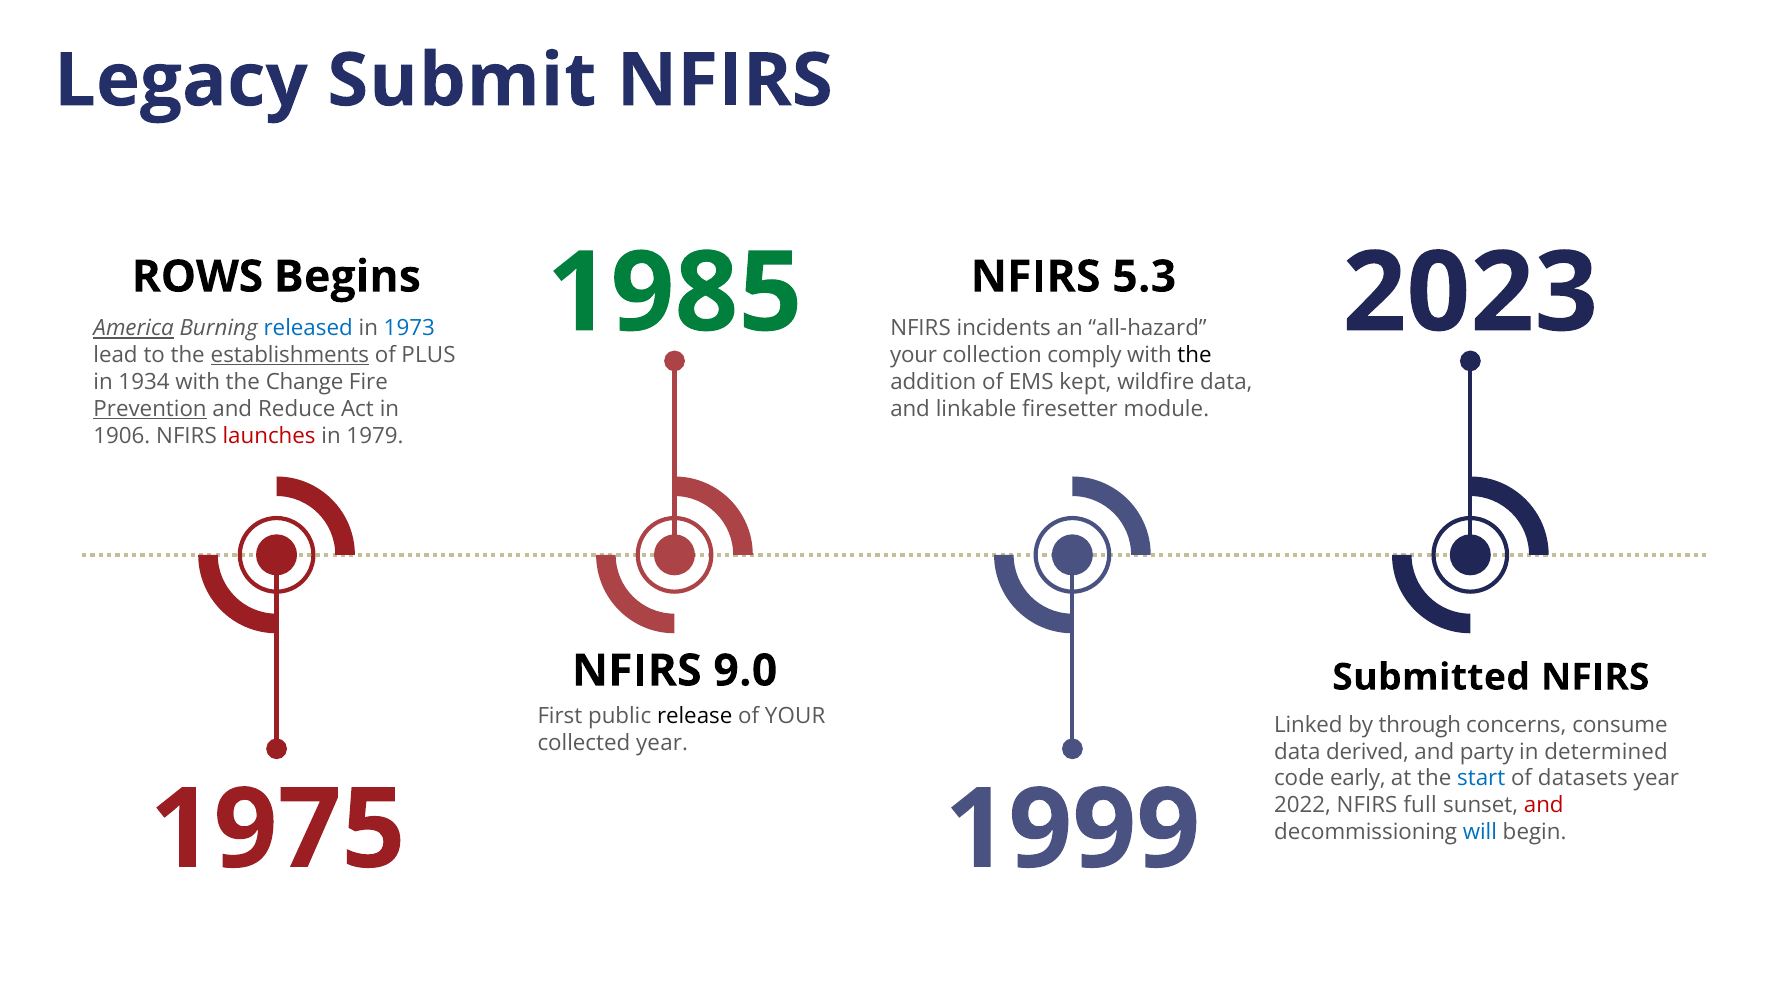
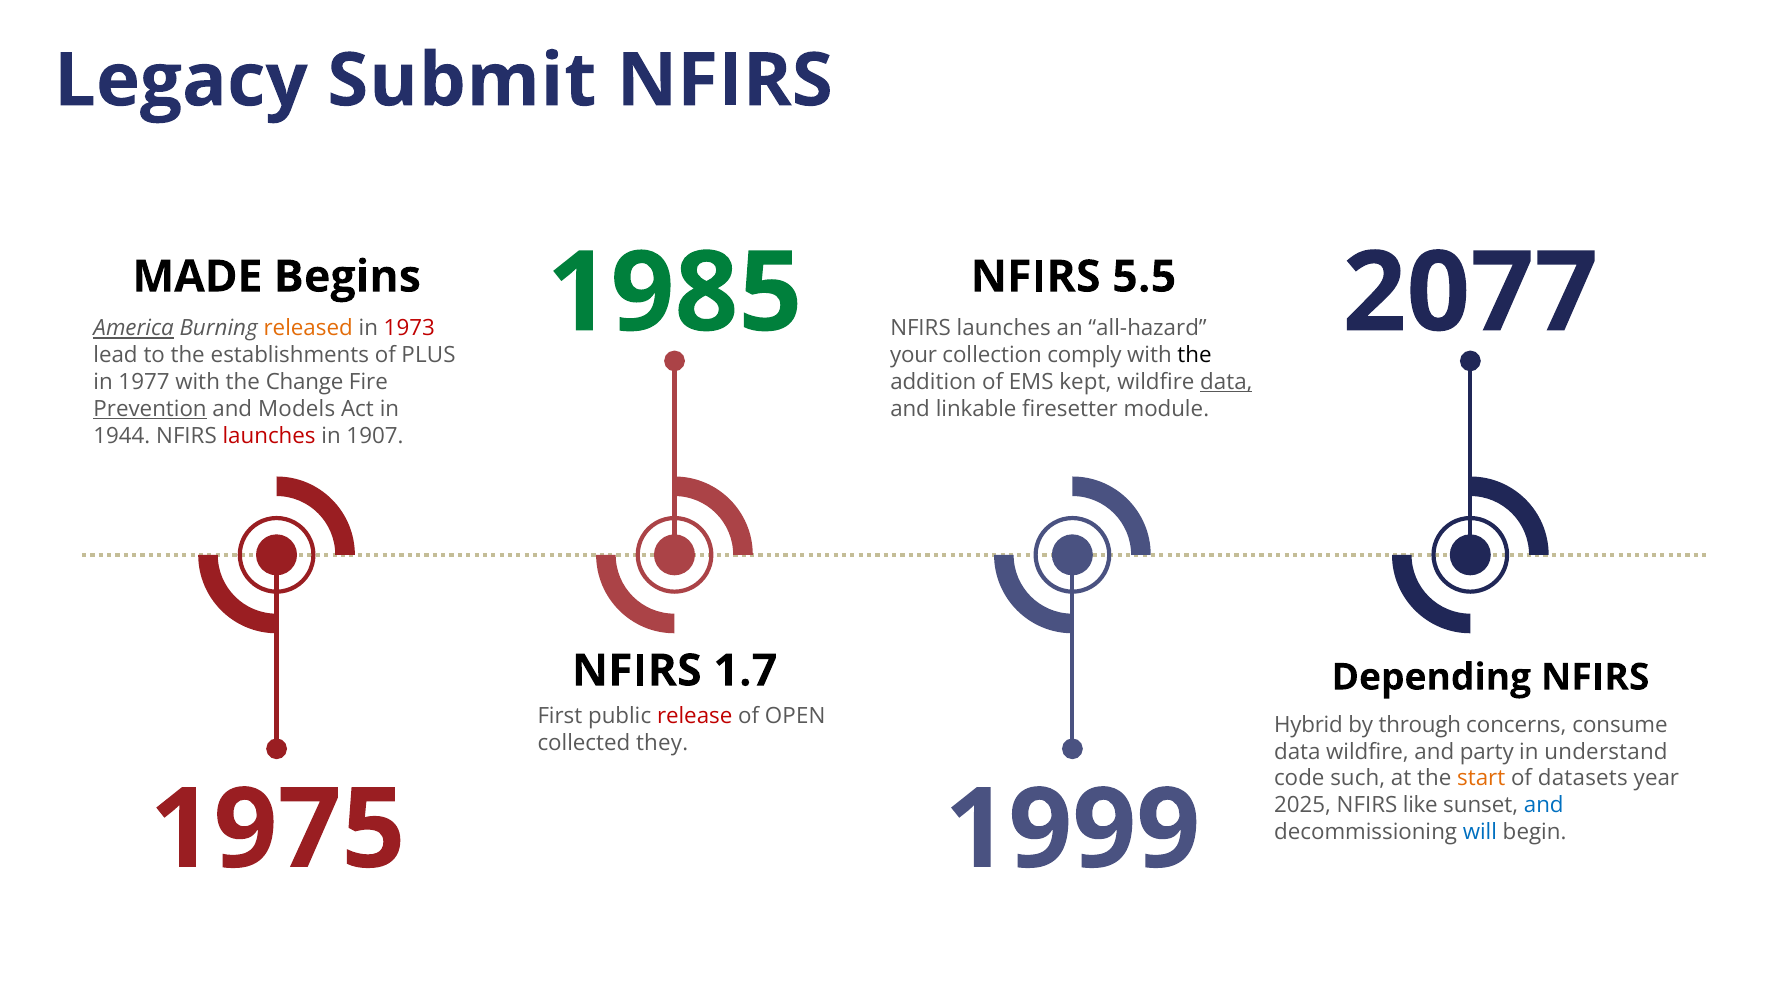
2023: 2023 -> 2077 (1470, 293)
ROWS: ROWS -> MADE (197, 277)
5.3: 5.3 -> 5.5 (1144, 277)
released colour: blue -> orange (308, 328)
1973 colour: blue -> red (409, 328)
incidents: incidents -> launches (1004, 328)
establishments underline: present -> none (290, 355)
1934: 1934 -> 1977 (144, 382)
data underline: none -> present (1226, 382)
Reduce: Reduce -> Models (297, 409)
1906: 1906 -> 1944 (122, 436)
1979: 1979 -> 1907 (375, 436)
9.0: 9.0 -> 1.7 (745, 671)
Submitted: Submitted -> Depending (1431, 677)
release colour: black -> red (695, 716)
of YOUR: YOUR -> OPEN (795, 716)
Linked: Linked -> Hybrid (1308, 725)
collected year: year -> they (662, 743)
data derived: derived -> wildfire (1367, 752)
determined: determined -> understand (1606, 752)
early: early -> such (1358, 778)
start colour: blue -> orange (1481, 778)
2022: 2022 -> 2025 (1303, 805)
full: full -> like (1420, 805)
and colour: red -> blue (1544, 805)
